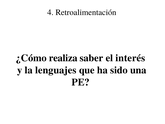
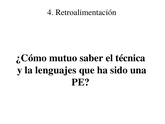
realiza: realiza -> mutuo (63, 58)
interés: interés -> técnica (130, 58)
